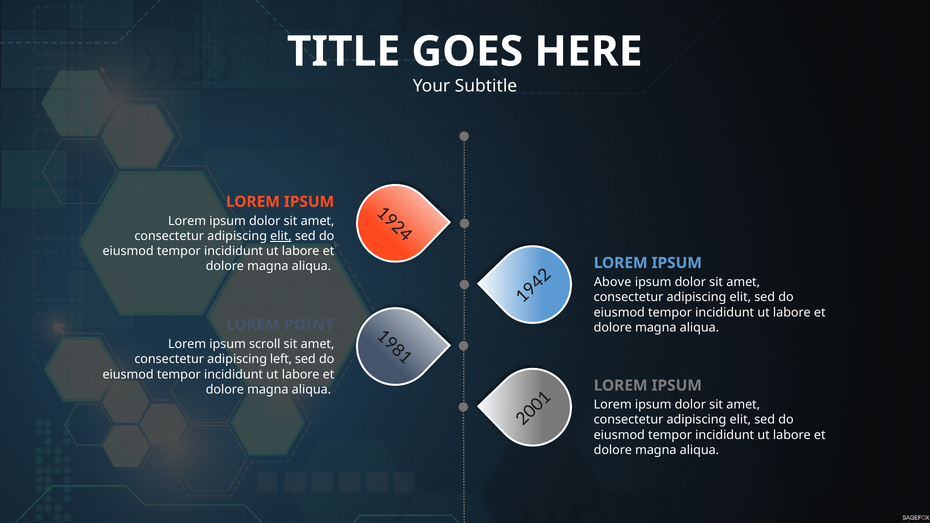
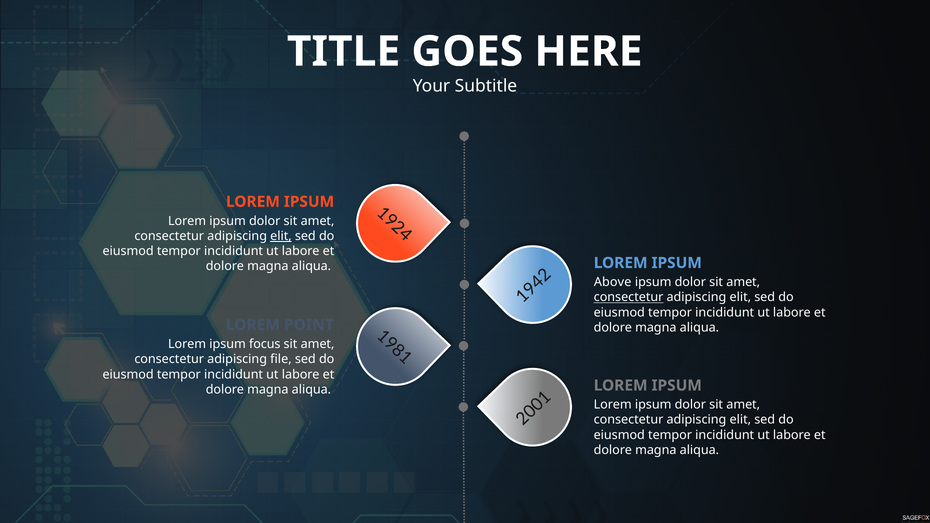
consectetur underline: none -> present (629, 297)
scroll: scroll -> focus (265, 344)
left: left -> file (281, 359)
